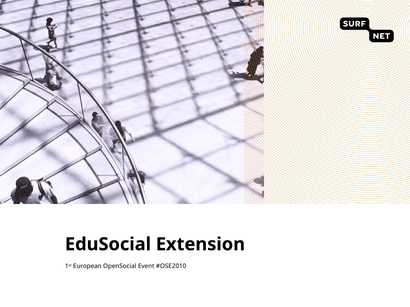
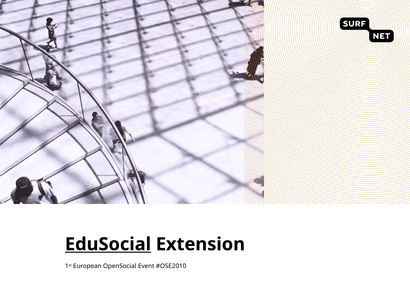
EduSocial underline: none -> present (108, 245)
